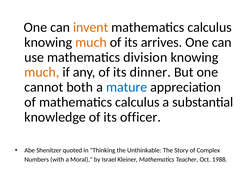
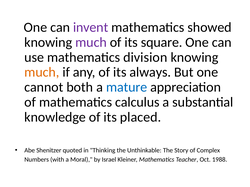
invent colour: orange -> purple (91, 27)
calculus: calculus -> showed (210, 27)
much colour: orange -> purple (91, 42)
arrives: arrives -> square (162, 42)
dinner: dinner -> always (150, 72)
officer: officer -> placed (141, 117)
